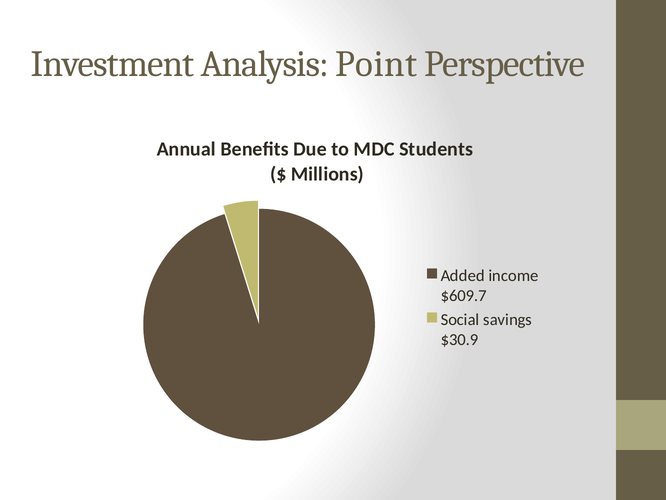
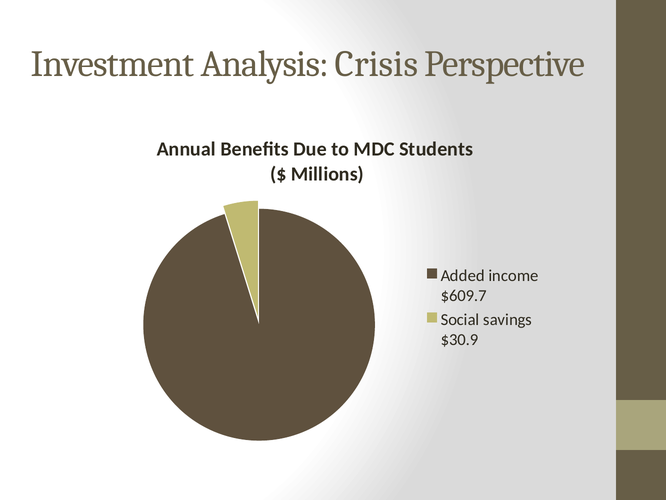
Point: Point -> Crisis (377, 64)
